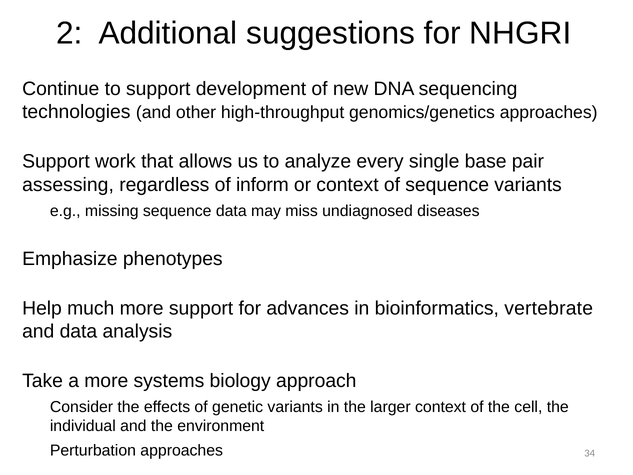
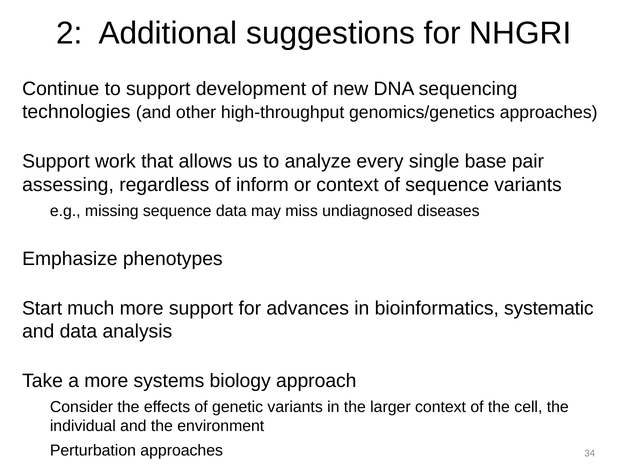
Help: Help -> Start (42, 308)
vertebrate: vertebrate -> systematic (549, 308)
